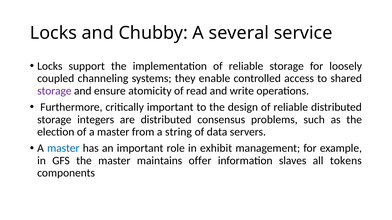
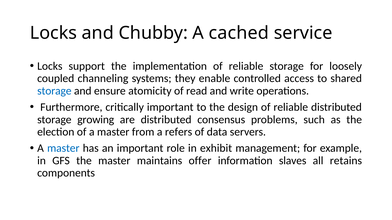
several: several -> cached (239, 33)
storage colour: purple -> blue (54, 91)
integers: integers -> growing (96, 120)
string: string -> refers (179, 132)
tokens: tokens -> retains (346, 161)
